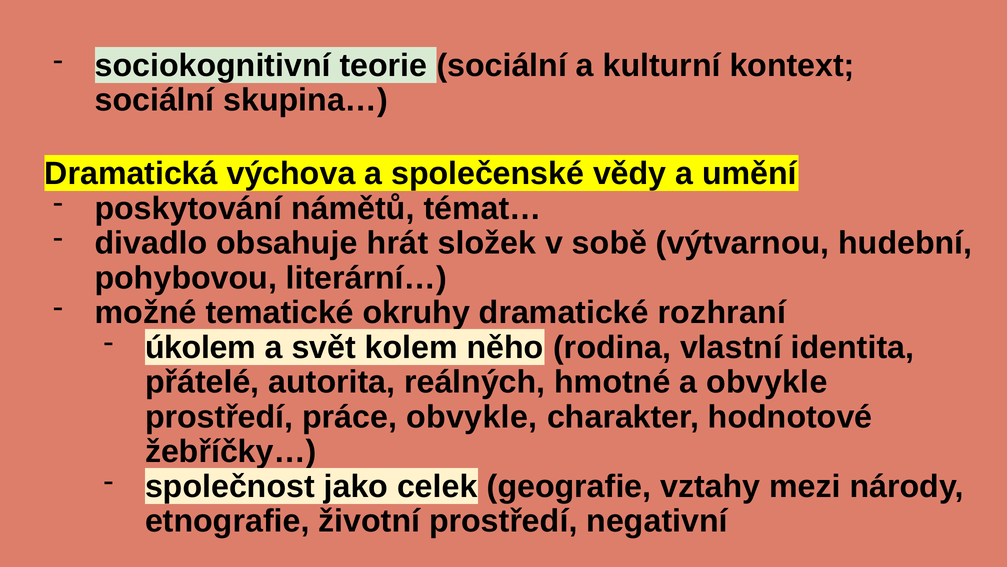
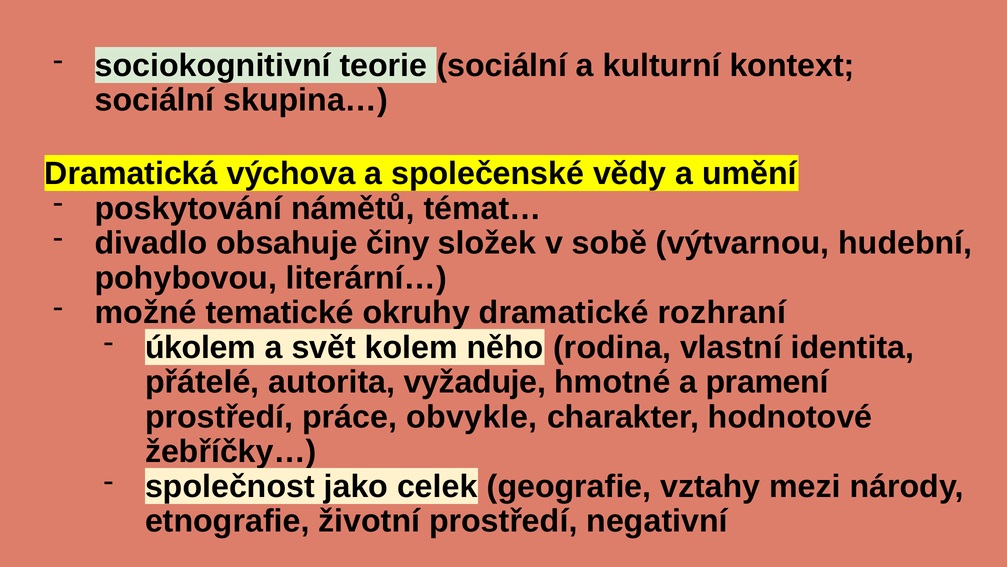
hrát: hrát -> činy (398, 243)
reálných: reálných -> vyžaduje (475, 382)
a obvykle: obvykle -> pramení (767, 382)
